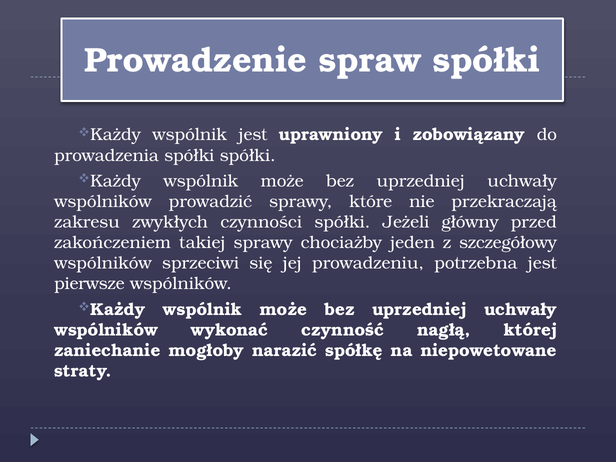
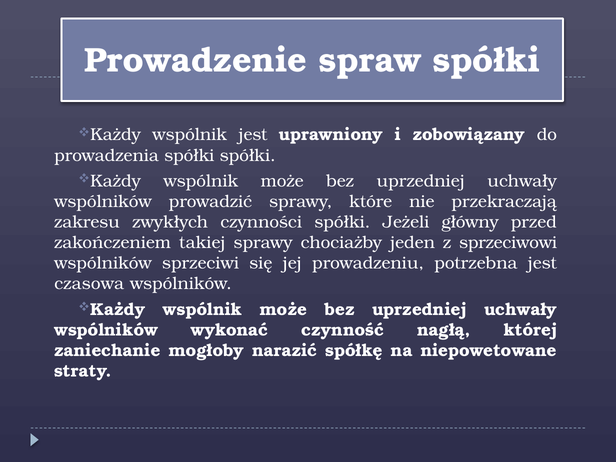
szczegółowy: szczegółowy -> sprzeciwowi (508, 243)
pierwsze: pierwsze -> czasowa (89, 284)
